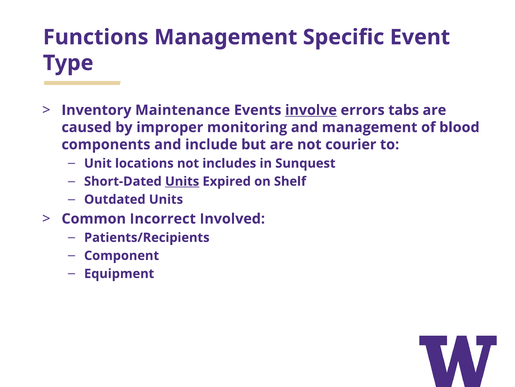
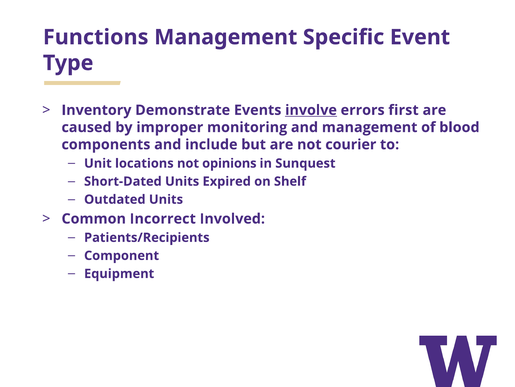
Maintenance: Maintenance -> Demonstrate (183, 110)
tabs: tabs -> first (404, 110)
includes: includes -> opinions (229, 163)
Units underline: present -> none (182, 181)
